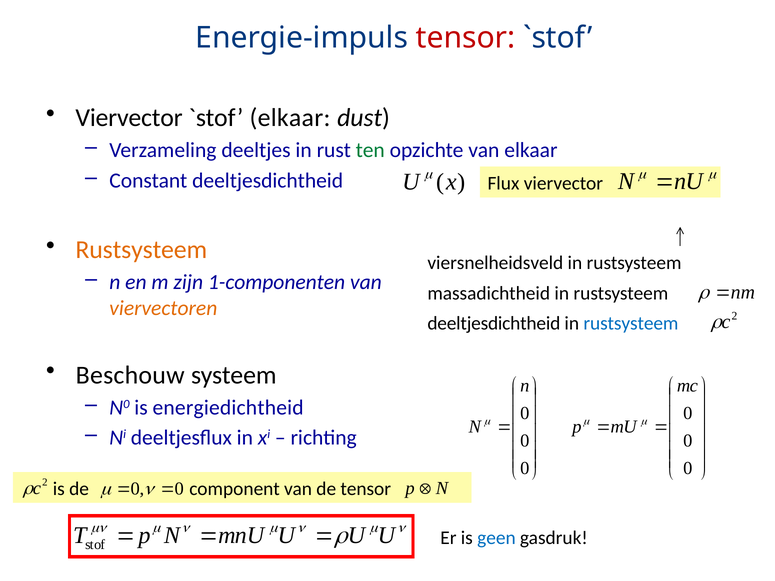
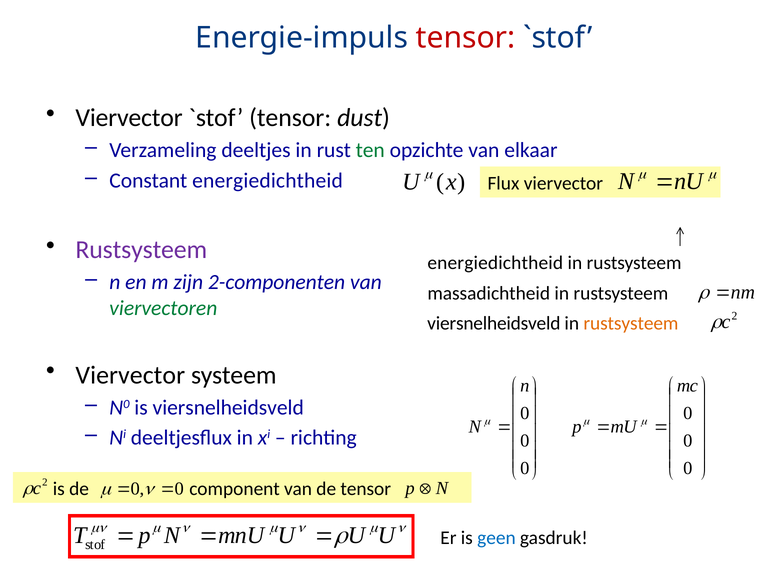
elkaar: elkaar -> tensor (290, 118)
Constant deeltjesdichtheid: deeltjesdichtheid -> energiedichtheid (268, 181)
Rustsysteem colour: orange -> purple (141, 250)
viersnelheidsveld: viersnelheidsveld -> energiedichtheid (495, 263)
1-componenten: 1-componenten -> 2-componenten (277, 282)
viervectoren colour: orange -> green (163, 308)
deeltjesdichtheid: deeltjesdichtheid -> viersnelheidsveld (494, 324)
rustsysteem colour: blue -> orange (631, 324)
Beschouw: Beschouw -> Viervector (130, 375)
is energiedichtheid: energiedichtheid -> viersnelheidsveld (228, 408)
